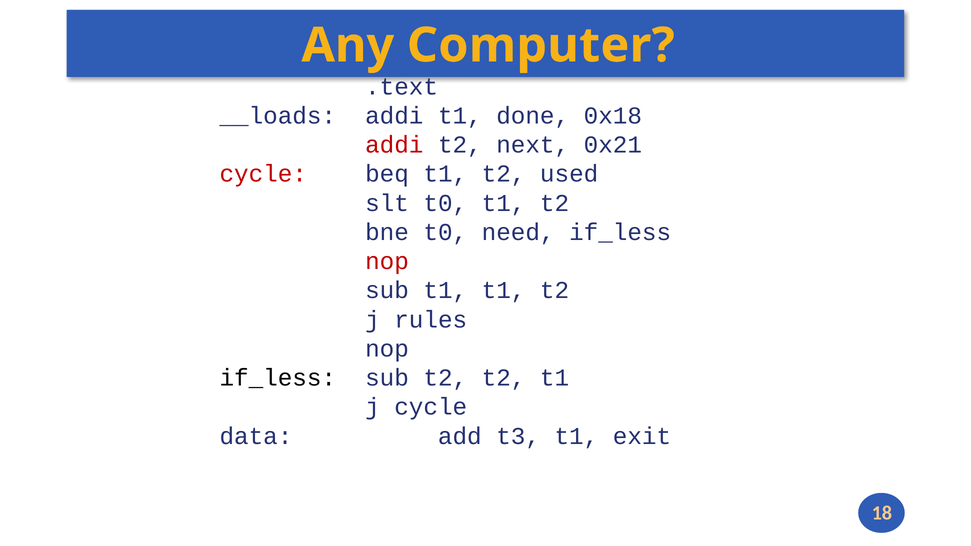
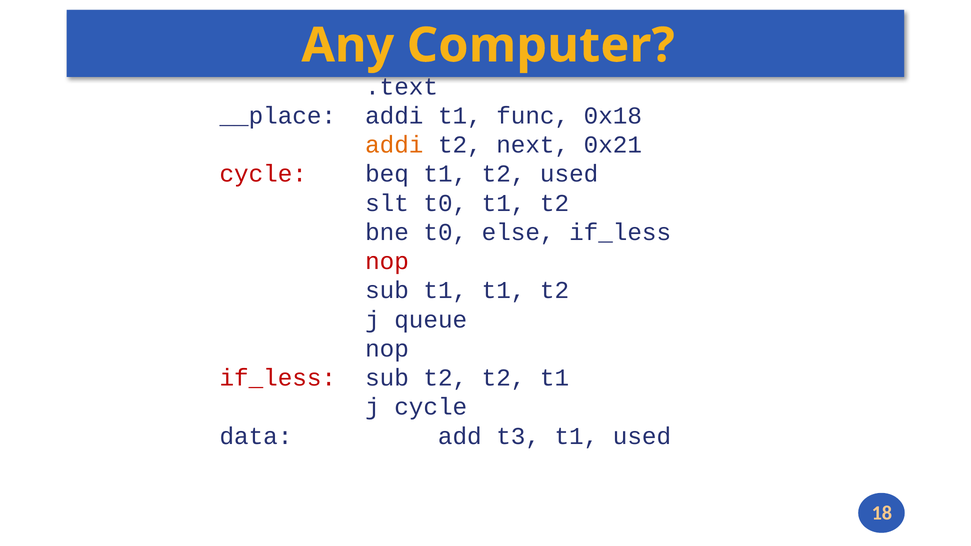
__loads: __loads -> __place (278, 116)
done: done -> func (533, 116)
addi colour: red -> orange (394, 145)
need: need -> else (518, 232)
rules: rules -> queue (431, 320)
if_less colour: black -> red (278, 378)
t1 exit: exit -> used (642, 436)
